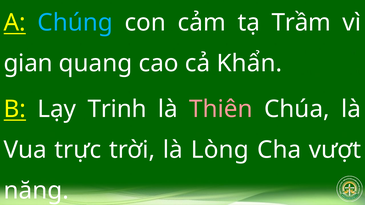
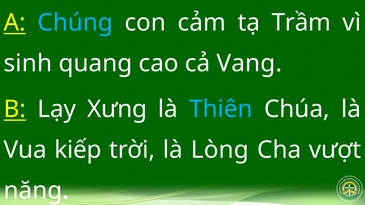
gian: gian -> sinh (28, 63)
Khẩn: Khẩn -> Vang (249, 63)
Trinh: Trinh -> Xưng (117, 109)
Thiên colour: pink -> light blue (221, 109)
trực: trực -> kiếp (78, 150)
